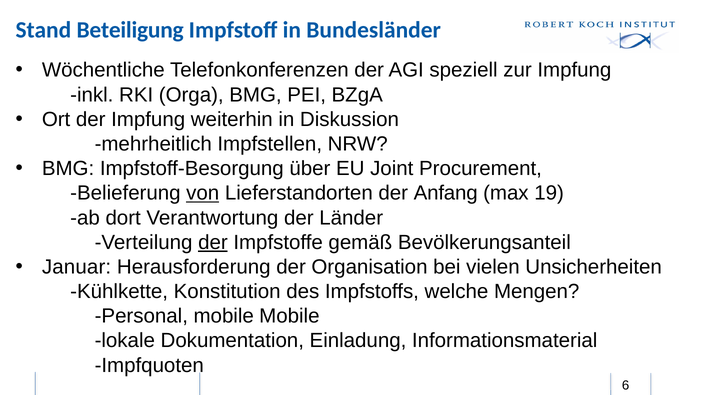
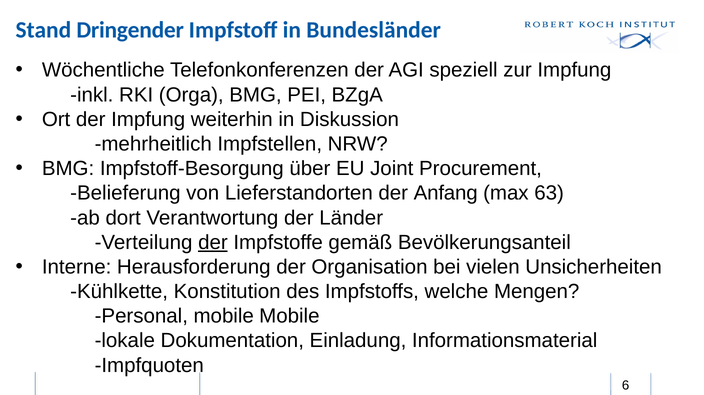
Beteiligung: Beteiligung -> Dringender (130, 30)
von underline: present -> none (203, 193)
19: 19 -> 63 (549, 193)
Januar: Januar -> Interne (77, 267)
